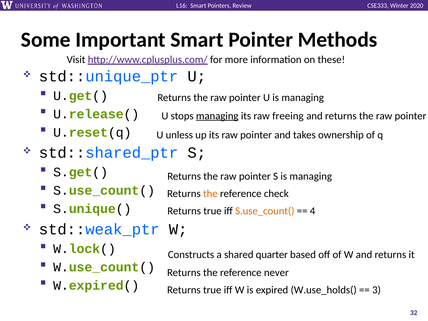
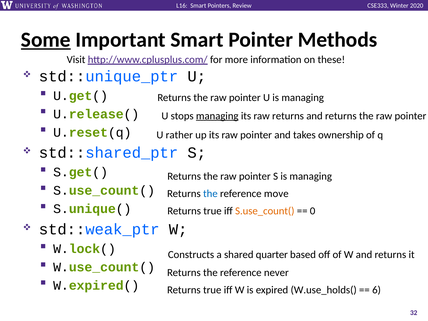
Some underline: none -> present (46, 40)
raw freeing: freeing -> returns (288, 116)
unless: unless -> rather (179, 135)
the colour: orange -> blue (210, 194)
check: check -> move (276, 194)
4: 4 -> 0 (313, 211)
3: 3 -> 6 (377, 290)
